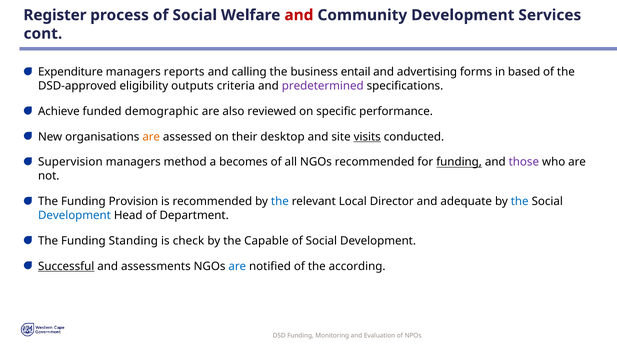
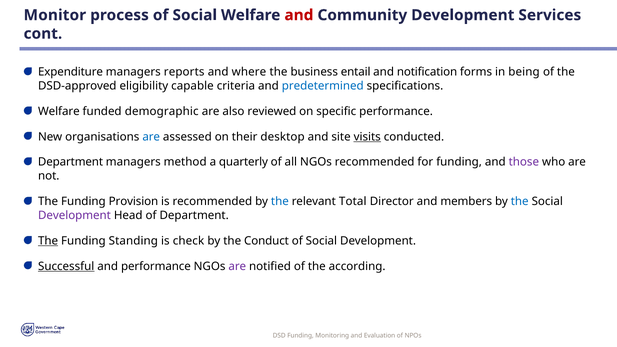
Register: Register -> Monitor (55, 15)
calling: calling -> where (249, 72)
advertising: advertising -> notification (427, 72)
based: based -> being (524, 72)
outputs: outputs -> capable (192, 86)
predetermined colour: purple -> blue (323, 86)
Achieve: Achieve -> Welfare (59, 111)
are colour: orange -> blue (151, 137)
Supervision: Supervision -> Department (71, 162)
becomes: becomes -> quarterly (243, 162)
funding underline: present -> none (459, 162)
Local: Local -> Total (353, 202)
adequate: adequate -> members (466, 202)
Development colour: blue -> purple (74, 215)
The underline: none -> present (48, 241)
Capable: Capable -> Conduct (266, 241)
and assessments: assessments -> performance (156, 266)
are colour: blue -> purple (237, 266)
